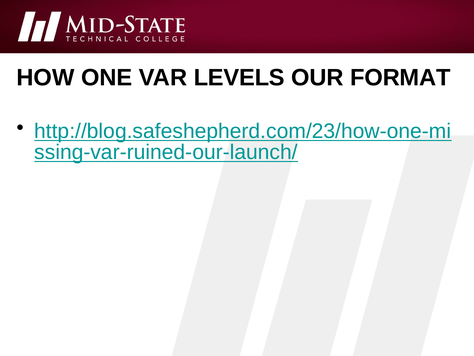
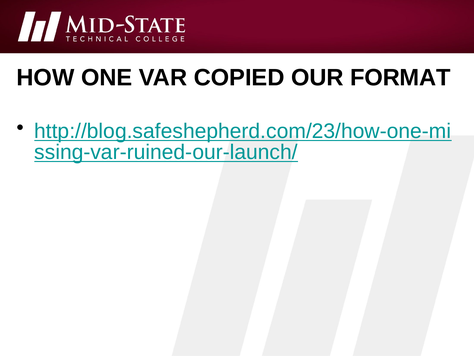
LEVELS: LEVELS -> COPIED (239, 77)
